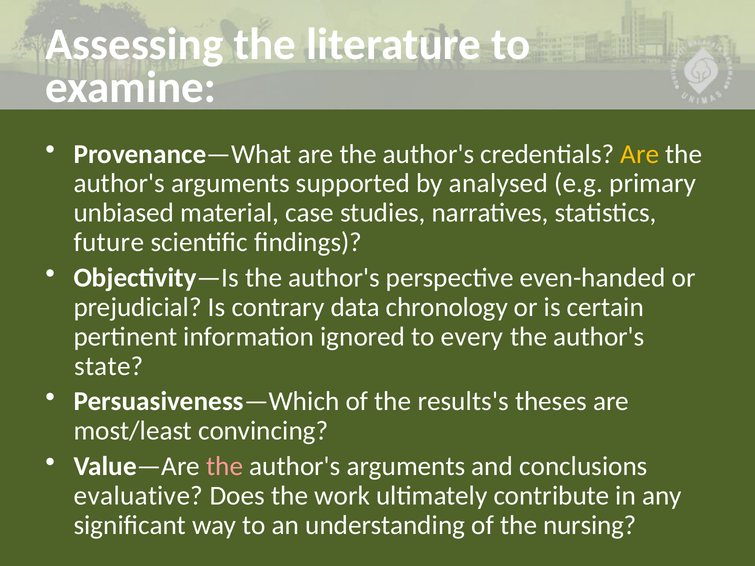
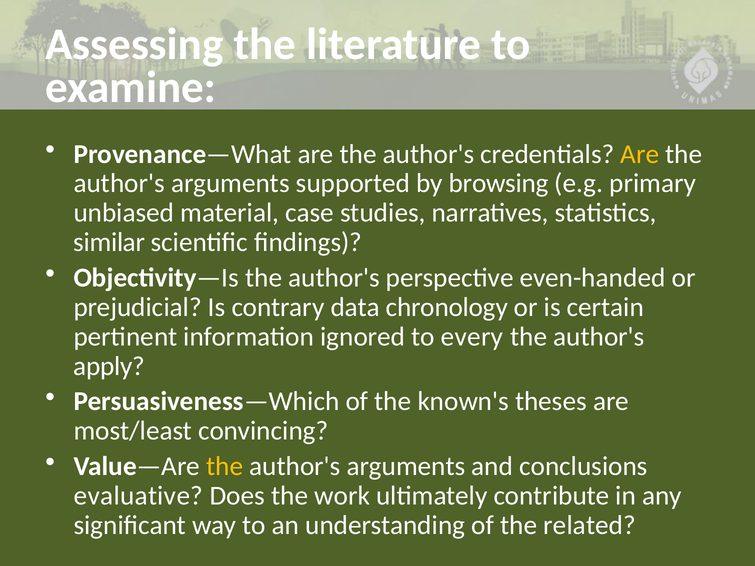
analysed: analysed -> browsing (499, 184)
future: future -> similar (109, 242)
state: state -> apply (109, 366)
results's: results's -> known's (463, 402)
the colour: pink -> yellow (225, 467)
nursing: nursing -> related (590, 525)
